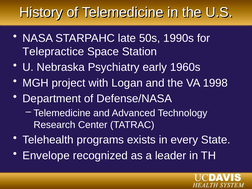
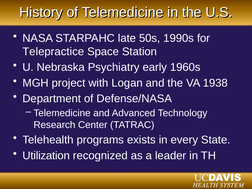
1998: 1998 -> 1938 (215, 83)
Envelope: Envelope -> Utilization (46, 156)
